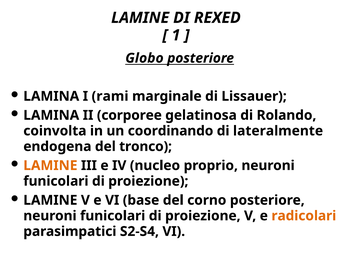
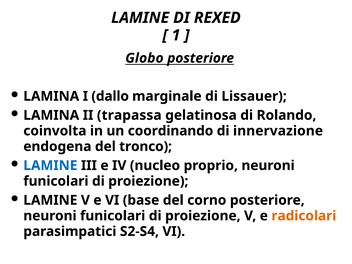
rami: rami -> dallo (110, 96)
corporee: corporee -> trapassa (129, 115)
lateralmente: lateralmente -> innervazione (278, 131)
LAMINE colour: orange -> blue (50, 166)
